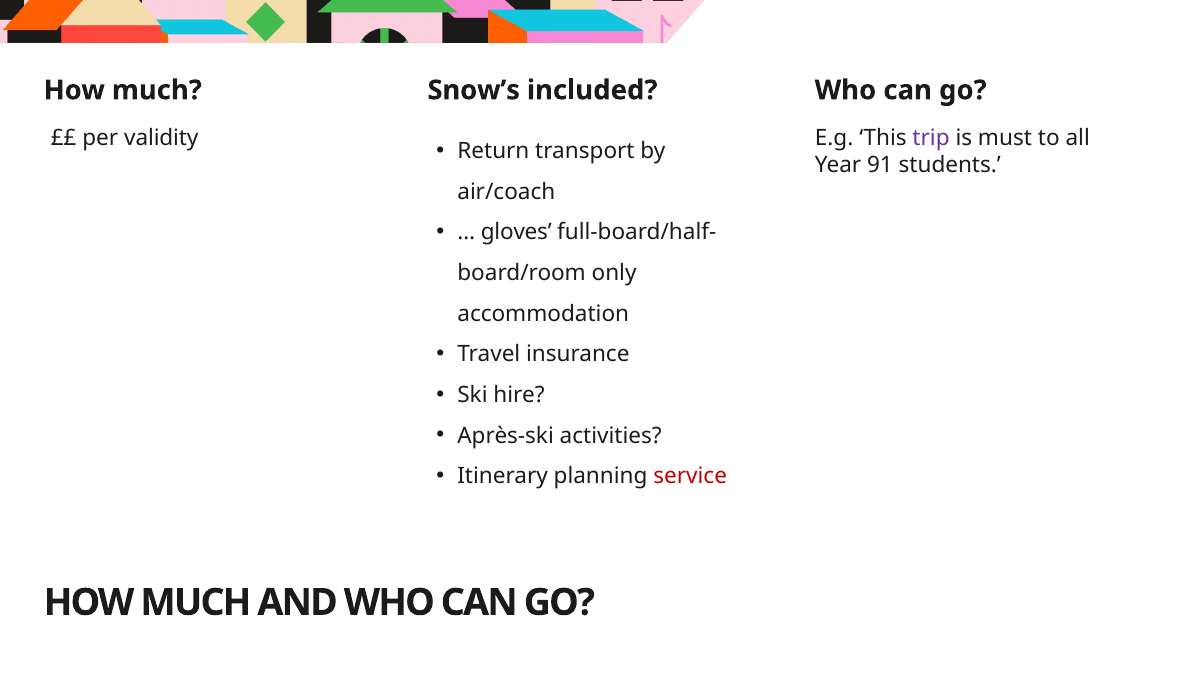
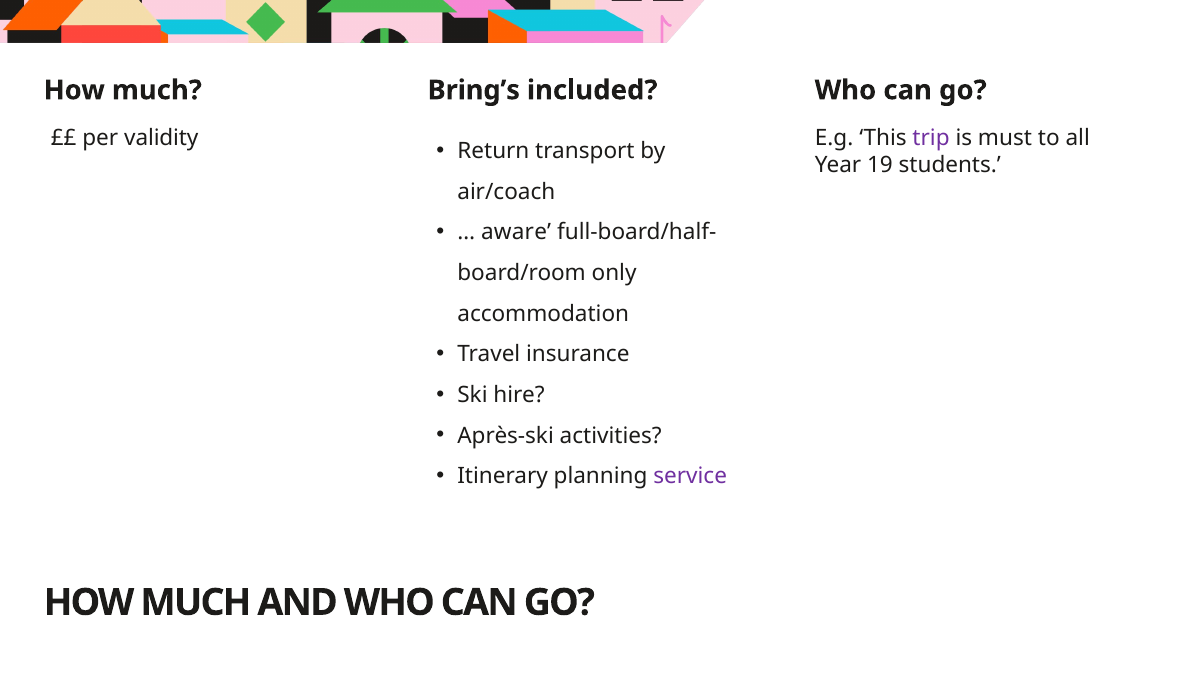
Snow’s: Snow’s -> Bring’s (474, 90)
91: 91 -> 19 (880, 165)
gloves: gloves -> aware (516, 232)
service colour: red -> purple (690, 476)
